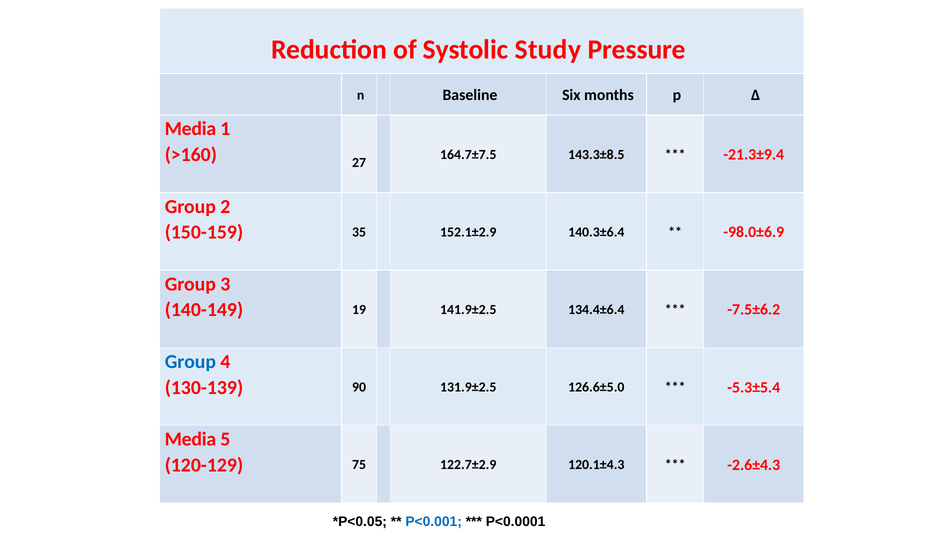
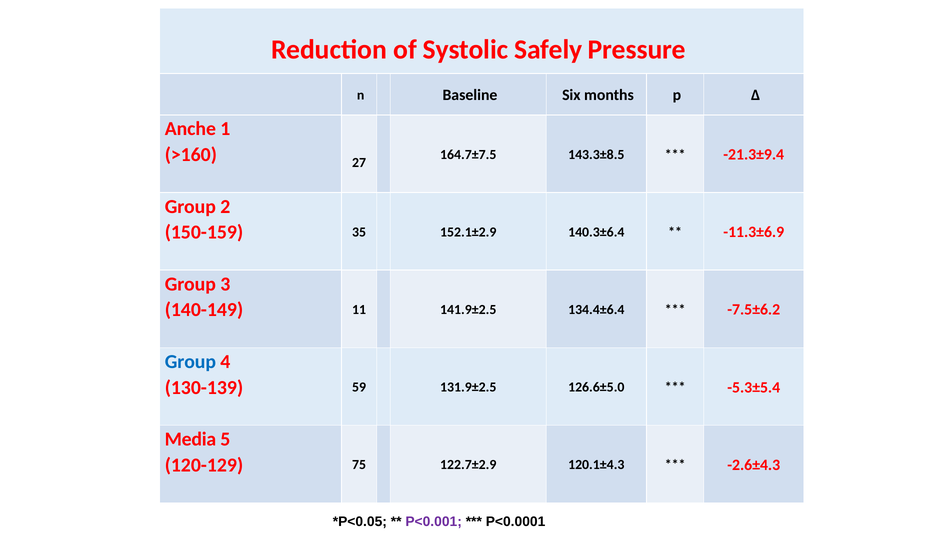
Study: Study -> Safely (548, 49)
Media: Media -> Anche (190, 129)
-98.0±6.9: -98.0±6.9 -> -11.3±6.9 (754, 232)
19: 19 -> 11 (359, 309)
90: 90 -> 59 (359, 387)
P<0.001 colour: blue -> purple (434, 522)
